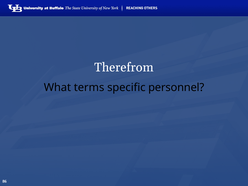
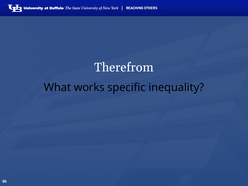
terms: terms -> works (89, 88)
personnel: personnel -> inequality (176, 88)
